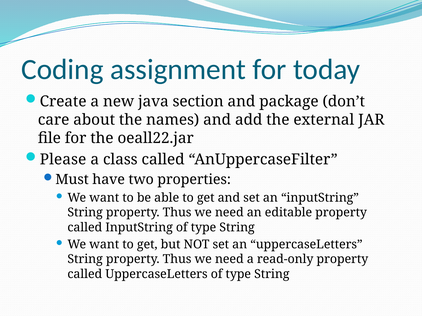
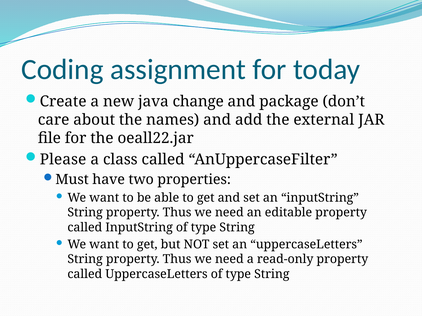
section: section -> change (198, 102)
